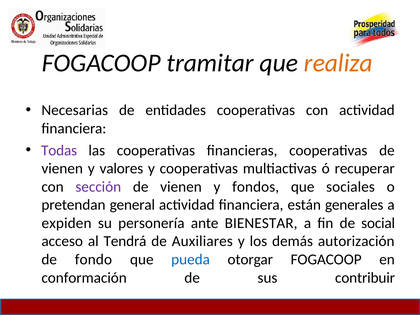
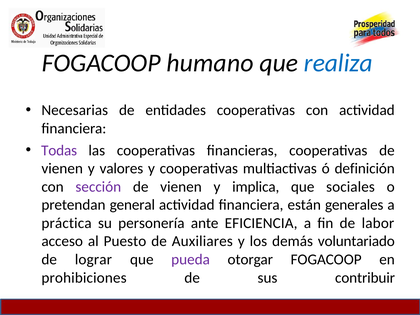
tramitar: tramitar -> humano (210, 63)
realiza colour: orange -> blue (338, 63)
recuperar: recuperar -> definición (365, 169)
fondos: fondos -> implica (256, 187)
expiden: expiden -> práctica (67, 223)
BIENESTAR: BIENESTAR -> EFICIENCIA (261, 223)
social: social -> labor (378, 223)
Tendrá: Tendrá -> Puesto (125, 241)
autorización: autorización -> voluntariado (356, 241)
fondo: fondo -> lograr (93, 259)
pueda colour: blue -> purple (191, 259)
conformación: conformación -> prohibiciones (84, 278)
